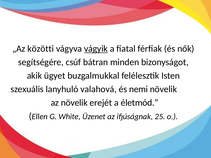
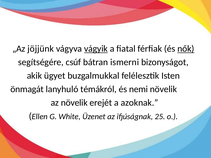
közötti: közötti -> jöjjünk (41, 49)
nők underline: none -> present (186, 49)
minden: minden -> ismerni (125, 62)
szexuális: szexuális -> önmagát (27, 89)
valahová: valahová -> témákról (99, 89)
életmód: életmód -> azoknak (139, 103)
